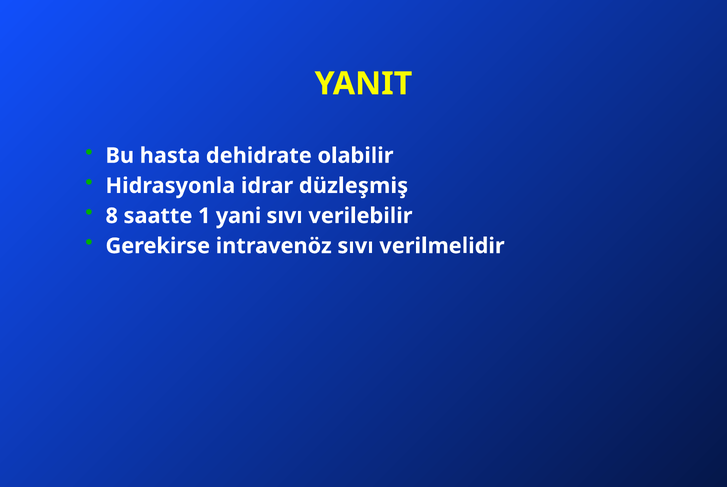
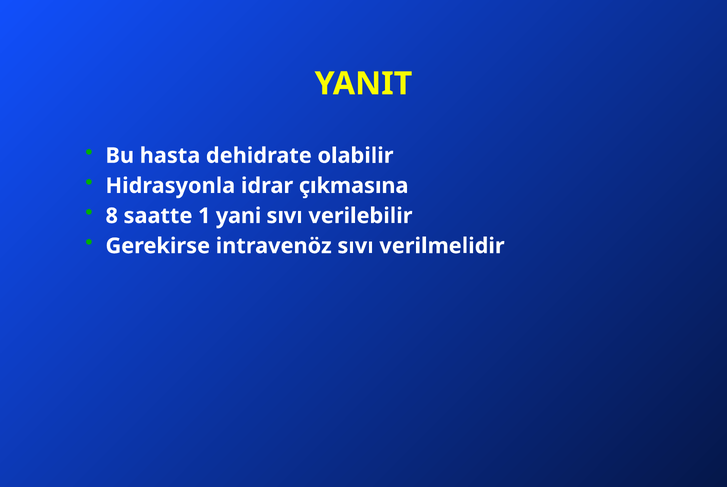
düzleşmiş: düzleşmiş -> çıkmasına (354, 186)
